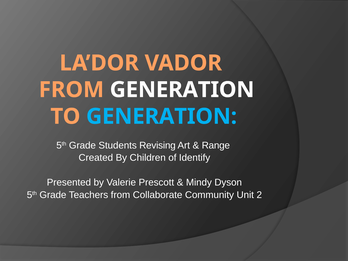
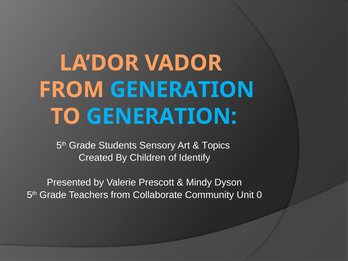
GENERATION colour: white -> light blue (182, 90)
Revising: Revising -> Sensory (157, 145)
Range: Range -> Topics (216, 145)
2: 2 -> 0 (259, 195)
